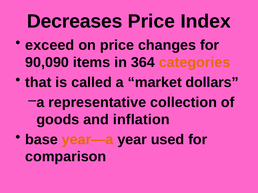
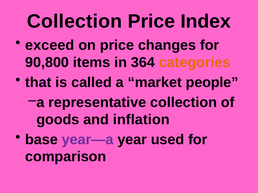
Decreases: Decreases -> Collection (75, 21)
90,090: 90,090 -> 90,800 (47, 62)
dollars: dollars -> people (212, 83)
year—a colour: orange -> purple (88, 140)
